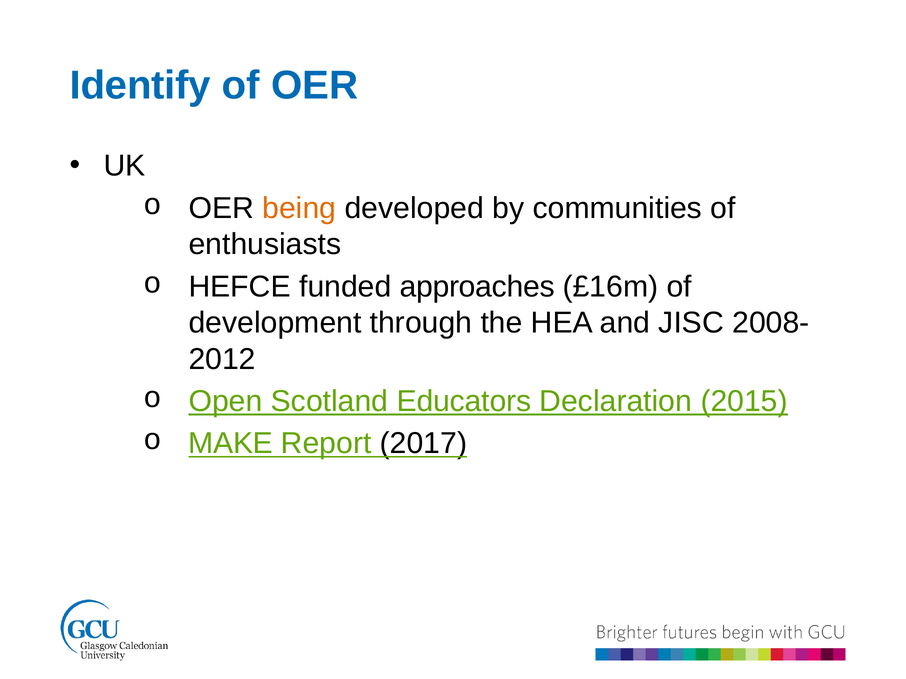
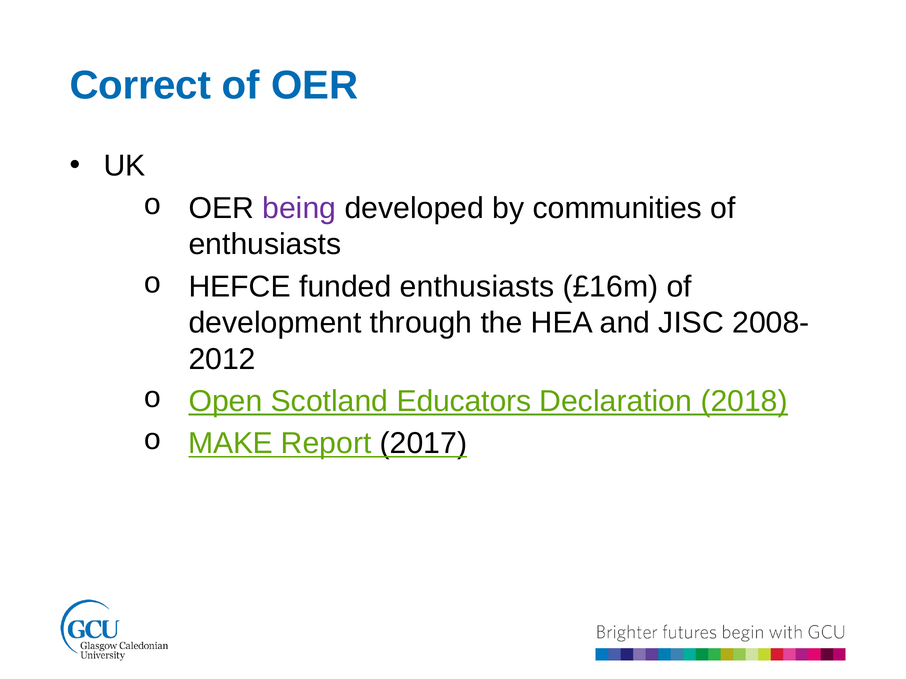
Identify: Identify -> Correct (140, 86)
being colour: orange -> purple (299, 208)
funded approaches: approaches -> enthusiasts (477, 287)
2015: 2015 -> 2018 (744, 402)
